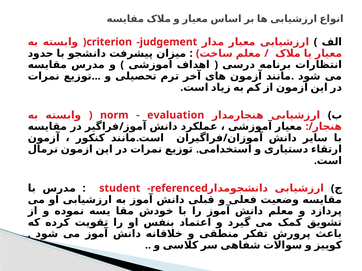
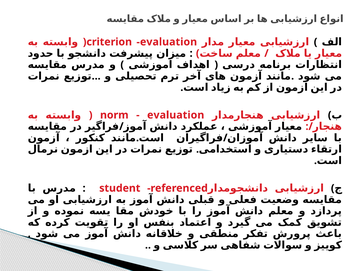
criterion judgement: judgement -> evaluation (167, 42)
